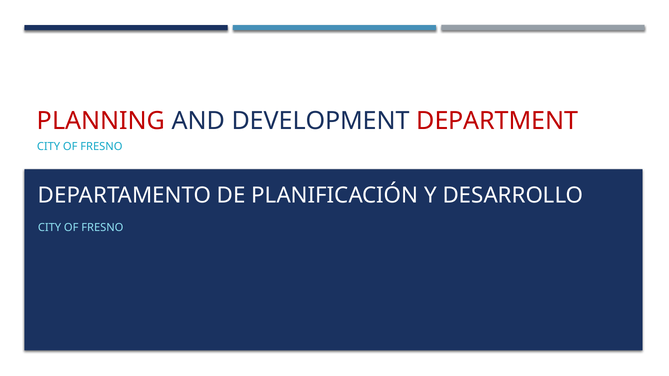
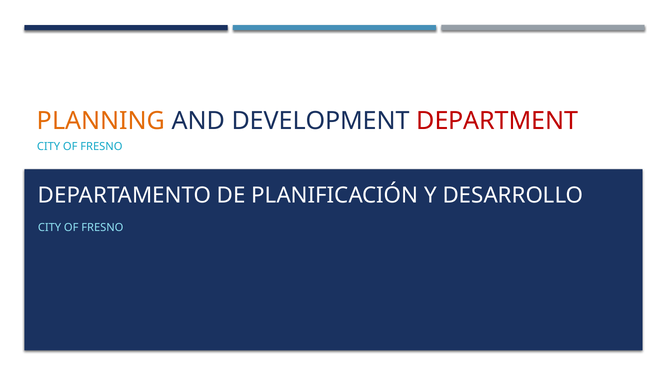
PLANNING colour: red -> orange (101, 121)
